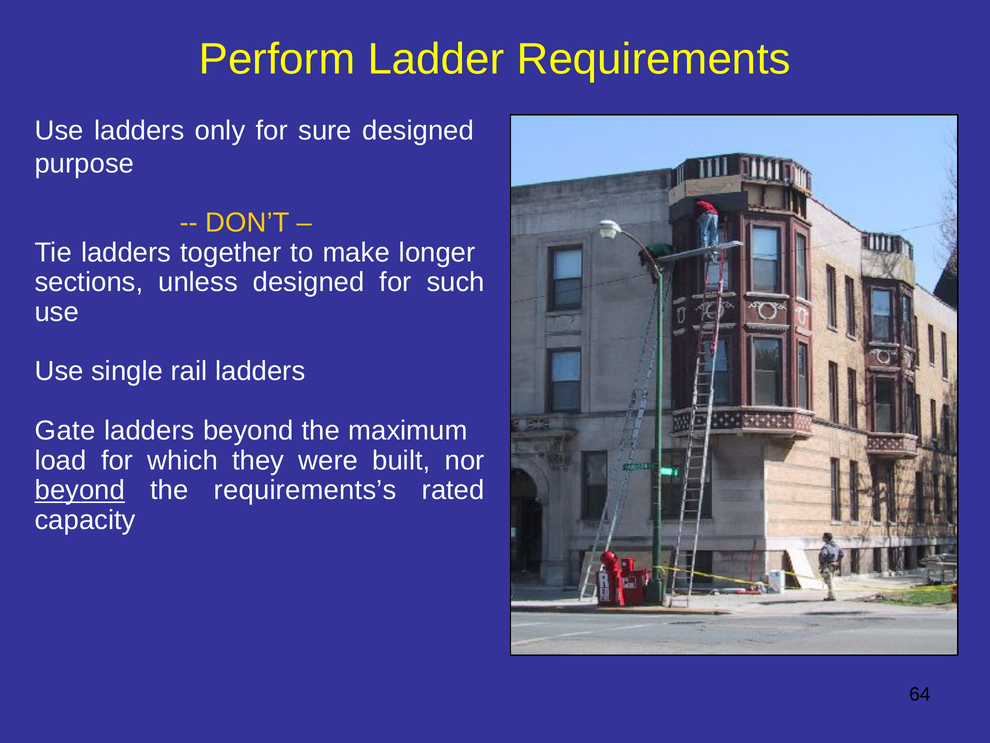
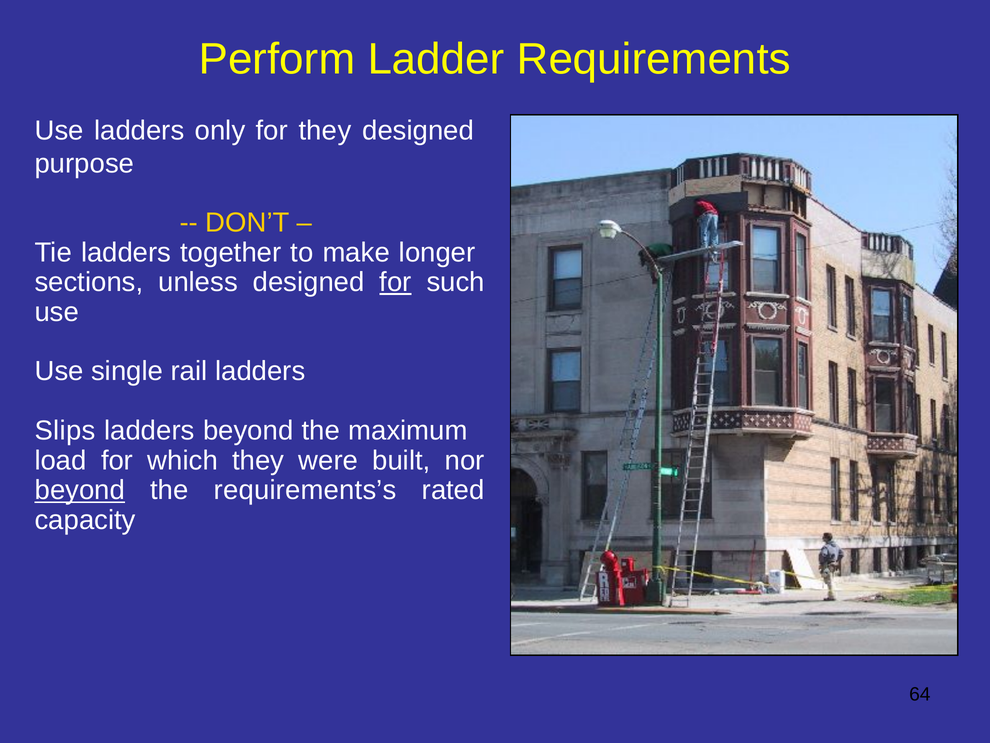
for sure: sure -> they (325, 131)
for underline: none -> present (395, 282)
Gate: Gate -> Slips (65, 431)
